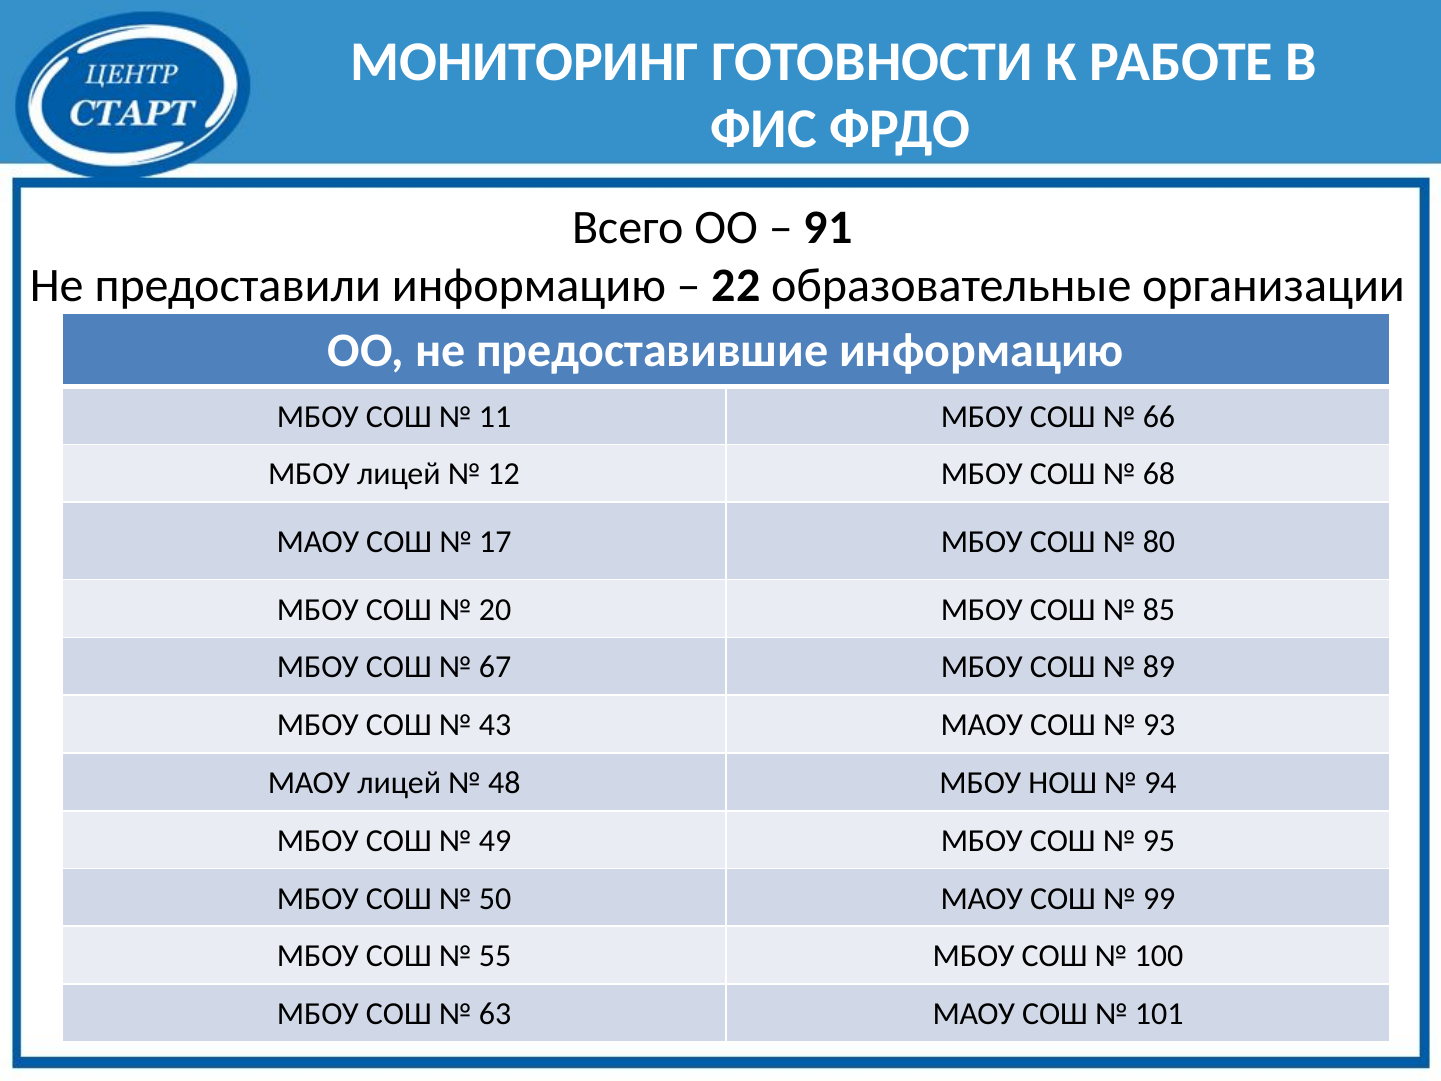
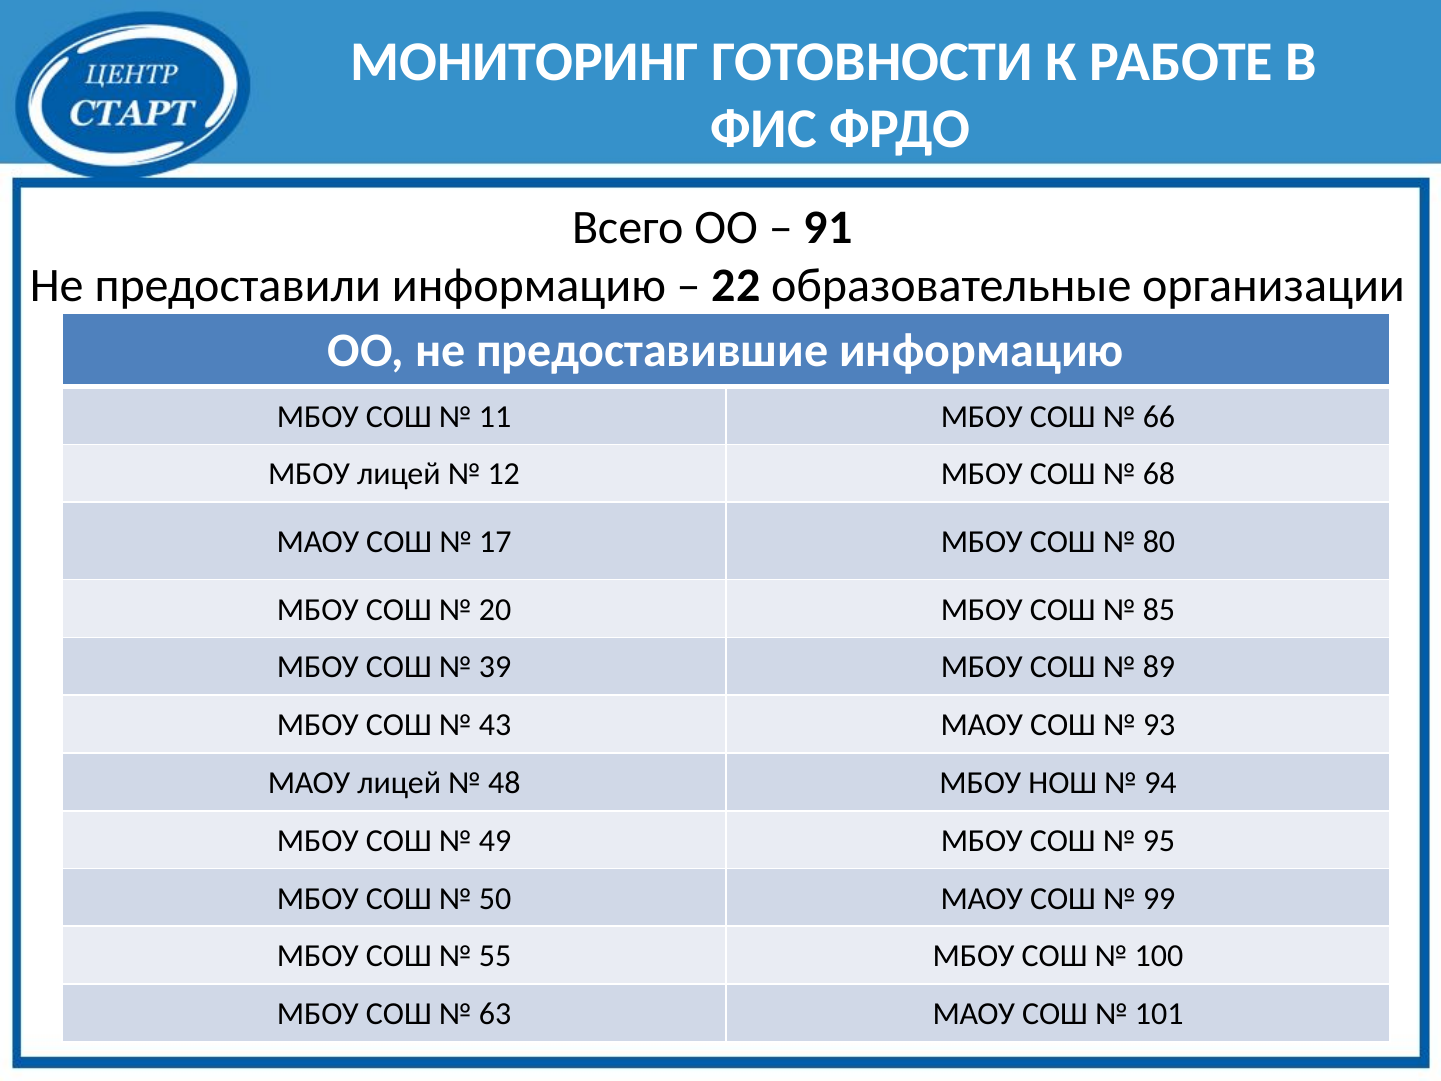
67: 67 -> 39 (495, 667)
